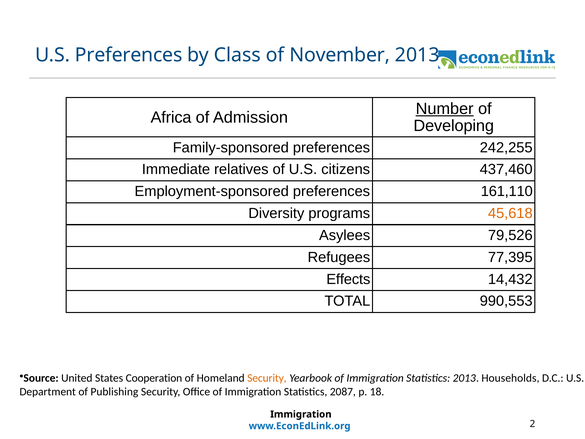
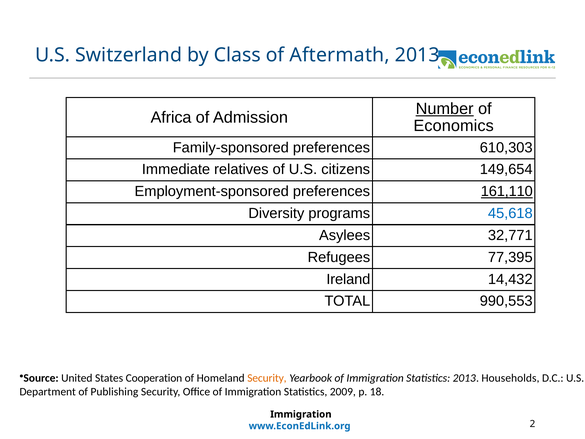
U.S Preferences: Preferences -> Switzerland (129, 55)
November: November -> Aftermath (340, 55)
Developing: Developing -> Economics (454, 126)
242,255: 242,255 -> 610,303 (506, 147)
437,460: 437,460 -> 149,654 (506, 169)
161,110 underline: none -> present (507, 191)
45,618 colour: orange -> blue (510, 213)
79,526: 79,526 -> 32,771 (510, 235)
Effects: Effects -> Ireland (348, 279)
2087: 2087 -> 2009 (343, 392)
